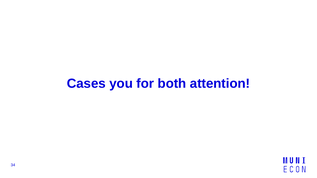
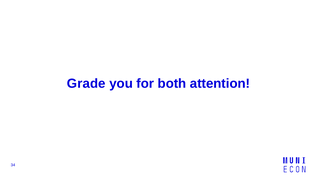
Cases: Cases -> Grade (86, 84)
